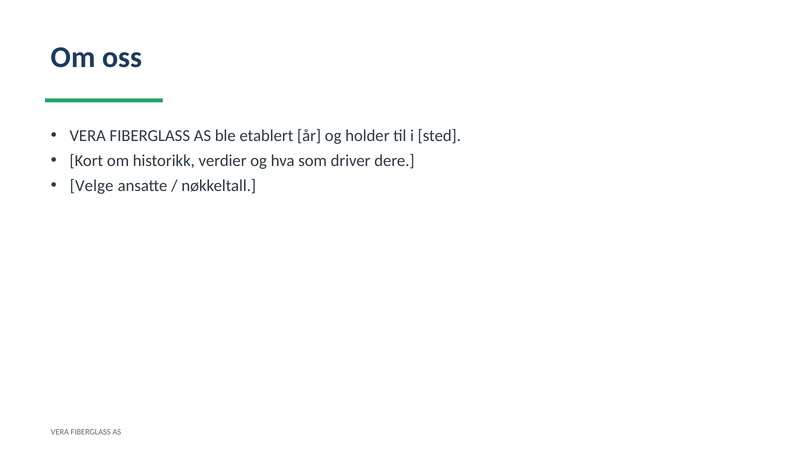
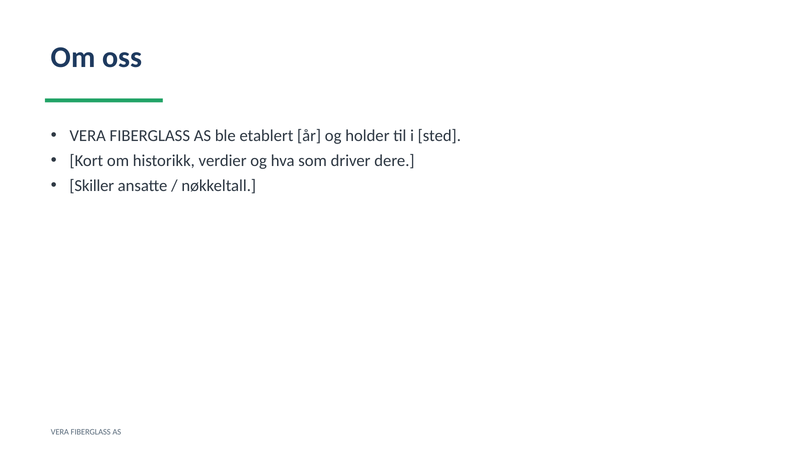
Velge: Velge -> Skiller (92, 185)
